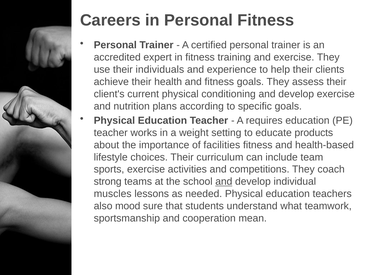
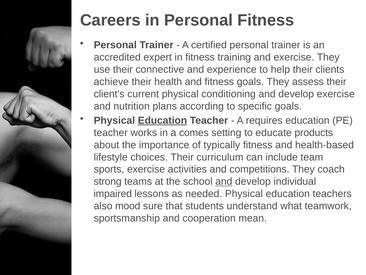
individuals: individuals -> connective (160, 69)
Education underline: none -> present (162, 120)
weight: weight -> comes (194, 132)
facilities: facilities -> typically (222, 145)
muscles: muscles -> impaired (113, 193)
